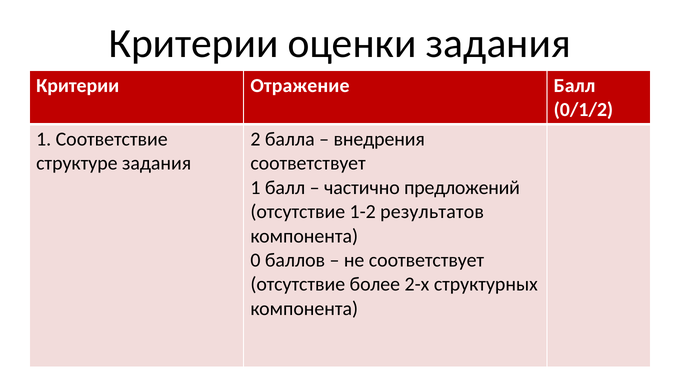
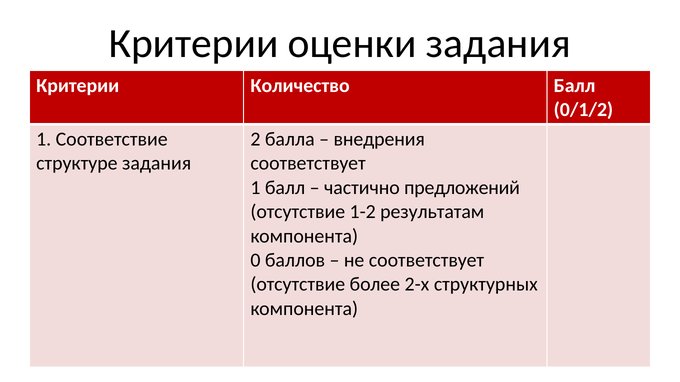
Отражение: Отражение -> Количество (300, 86)
результатов: результатов -> результатам (432, 212)
